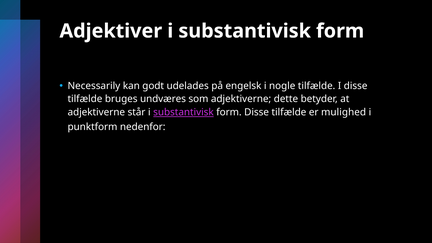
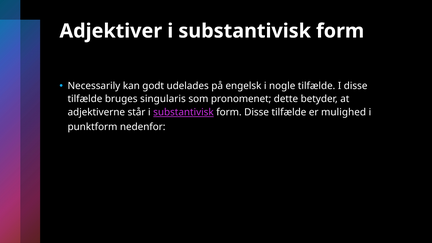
undværes: undværes -> singularis (163, 99)
som adjektiverne: adjektiverne -> pronomenet (241, 99)
